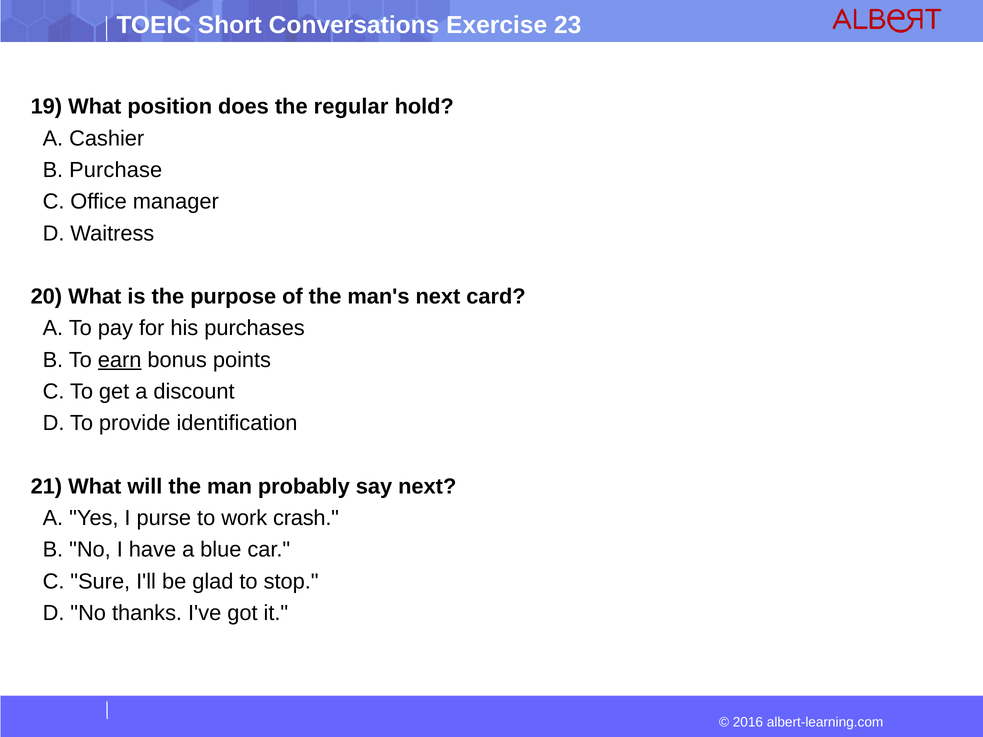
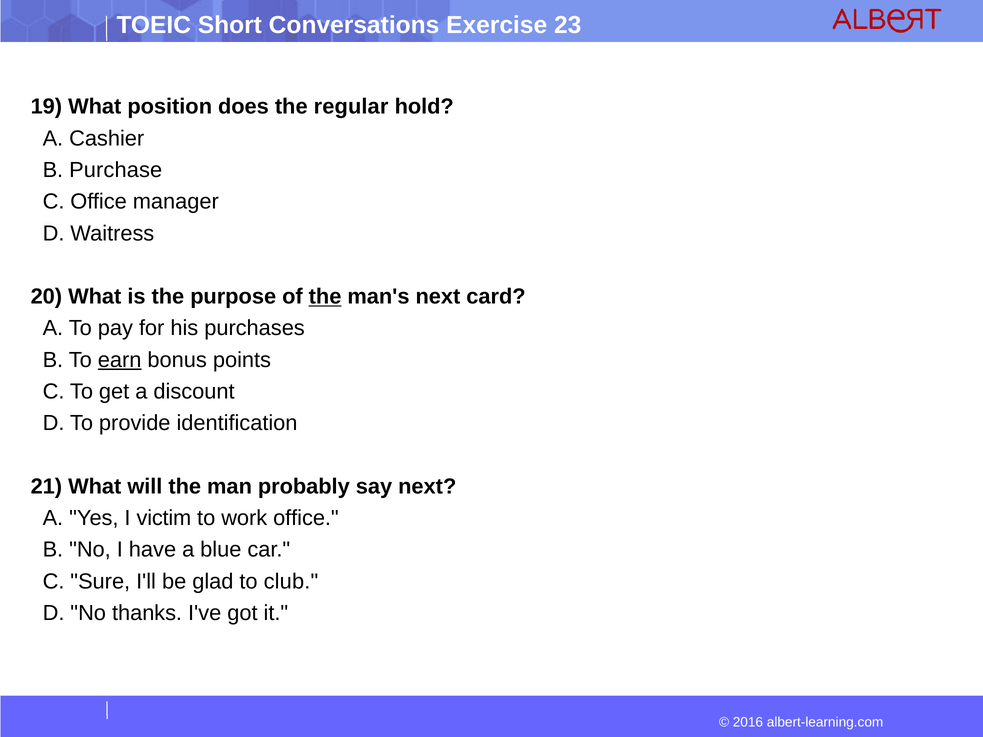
the underline: none -> present (325, 297)
purse: purse -> victim (164, 518)
work crash: crash -> office (306, 518)
stop: stop -> club (291, 582)
